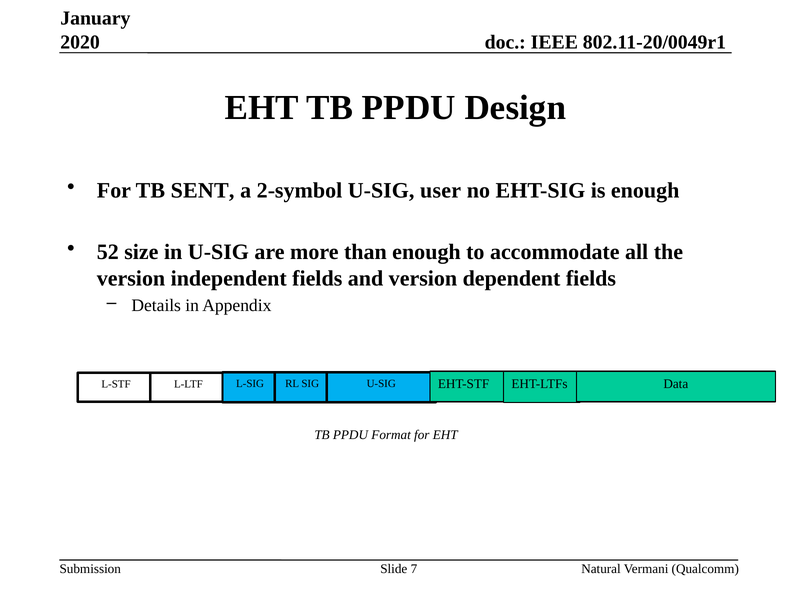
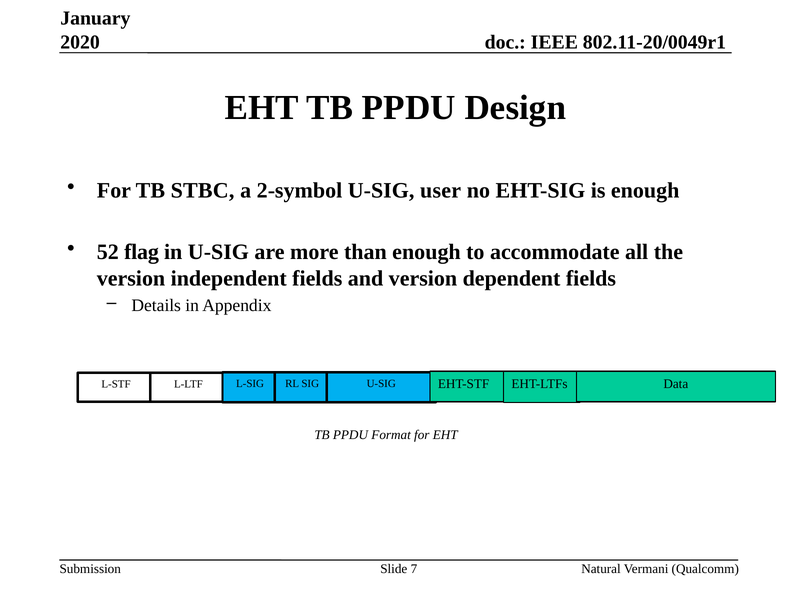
SENT: SENT -> STBC (203, 191)
size: size -> flag (142, 252)
